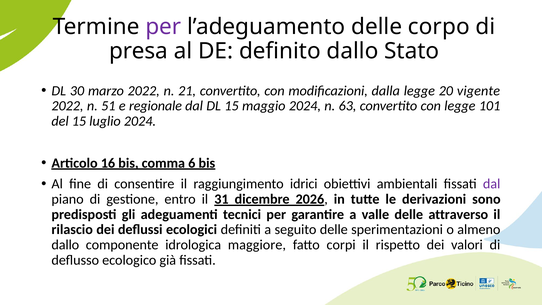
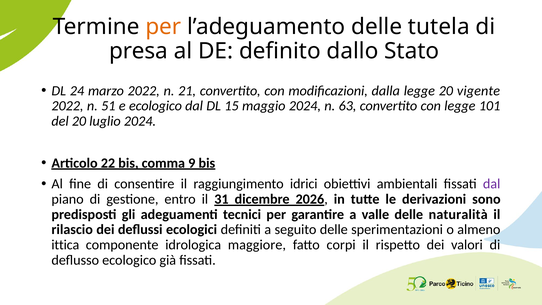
per colour: purple -> orange (163, 27)
corpo: corpo -> tutela (439, 27)
30: 30 -> 24 (77, 91)
e regionale: regionale -> ecologico (156, 106)
del 15: 15 -> 20 (79, 121)
16: 16 -> 22 (108, 163)
6: 6 -> 9 (192, 163)
attraverso: attraverso -> naturalità (458, 214)
dallo: dallo -> ittica (65, 245)
